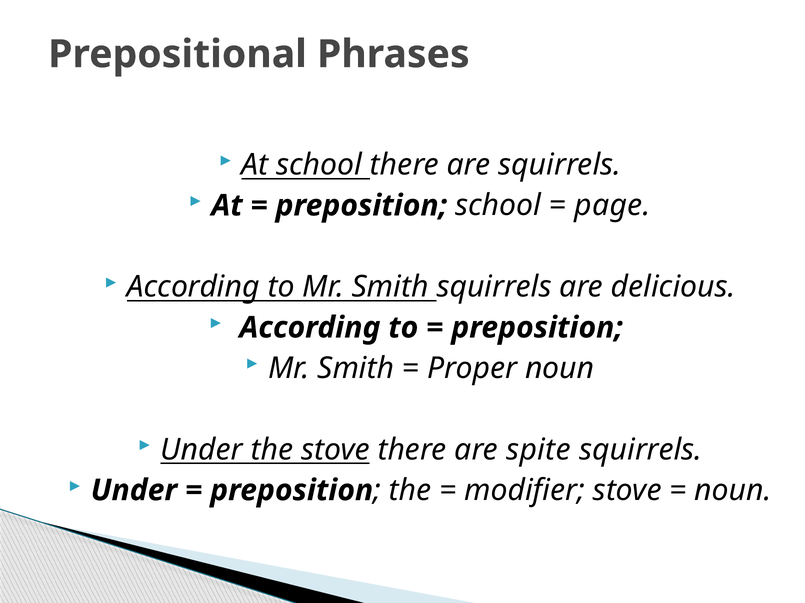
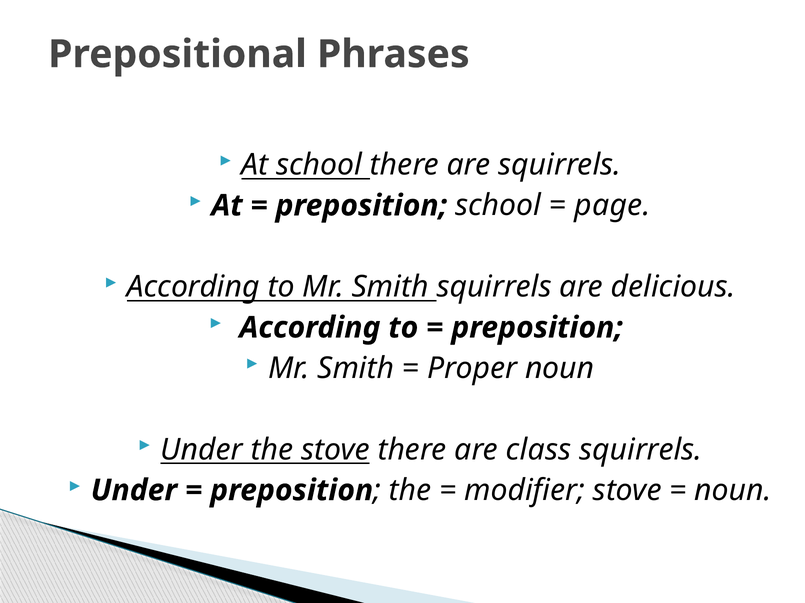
spite: spite -> class (539, 450)
